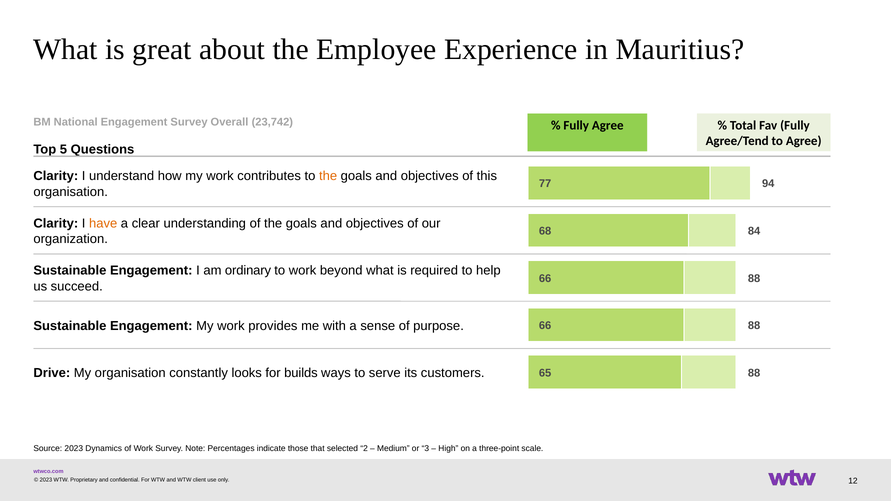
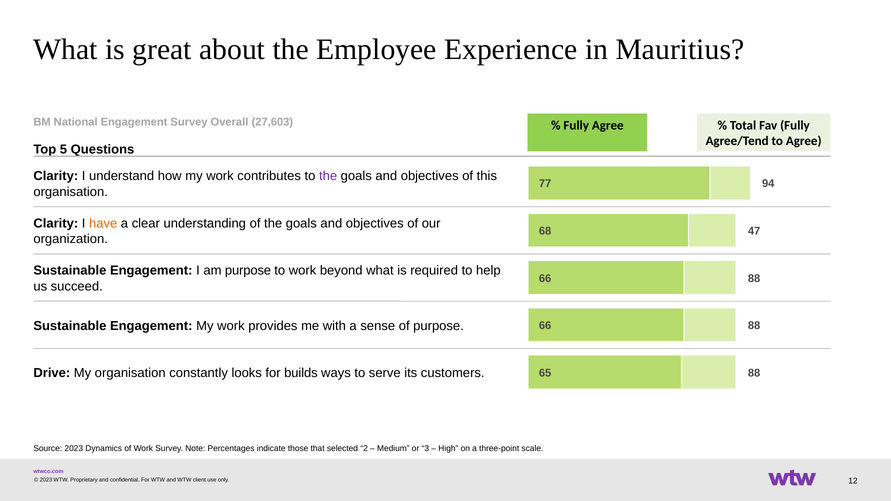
23,742: 23,742 -> 27,603 (272, 122)
the colour: orange -> purple (328, 176)
84: 84 -> 47 (754, 231)
am ordinary: ordinary -> purpose (248, 271)
